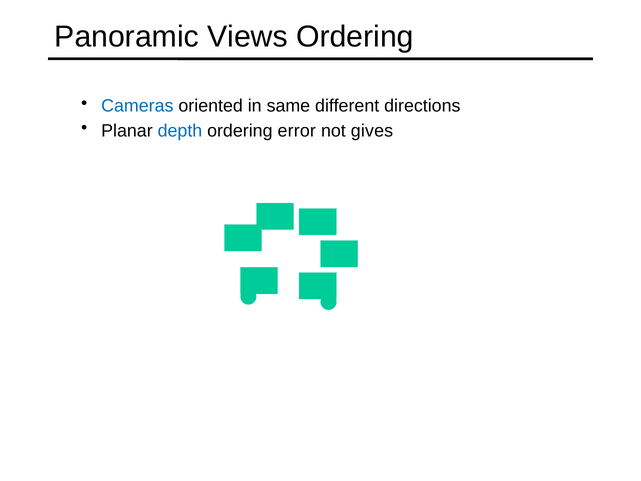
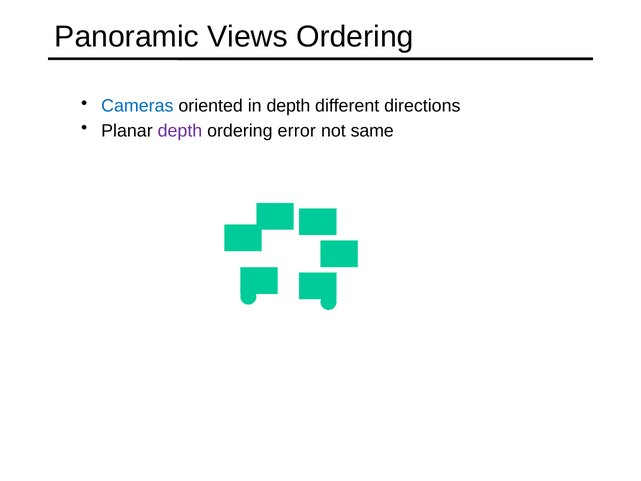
in same: same -> depth (288, 106)
depth colour: blue -> purple (180, 131)
gives: gives -> same (372, 131)
